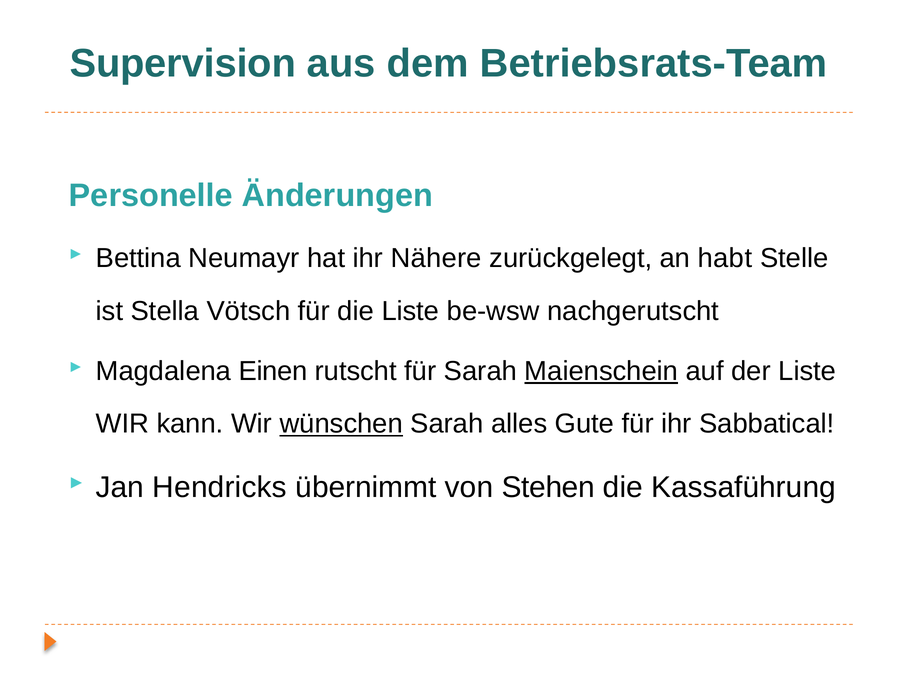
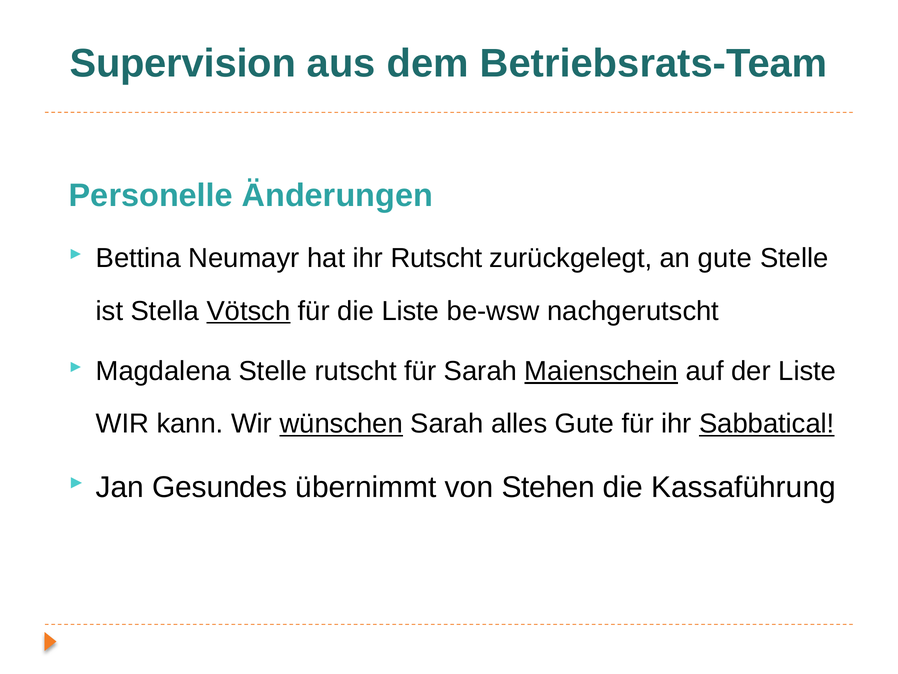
ihr Nähere: Nähere -> Rutscht (436, 258)
an habt: habt -> gute (725, 258)
Vötsch underline: none -> present (249, 311)
Magdalena Einen: Einen -> Stelle (273, 371)
Sabbatical underline: none -> present (767, 423)
Hendricks: Hendricks -> Gesundes (220, 487)
